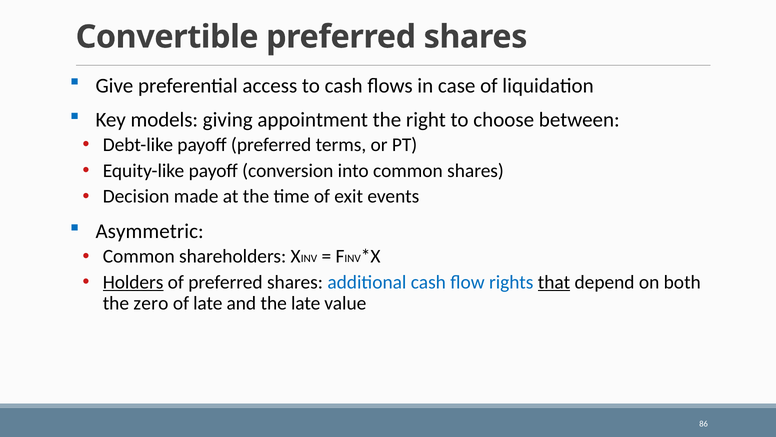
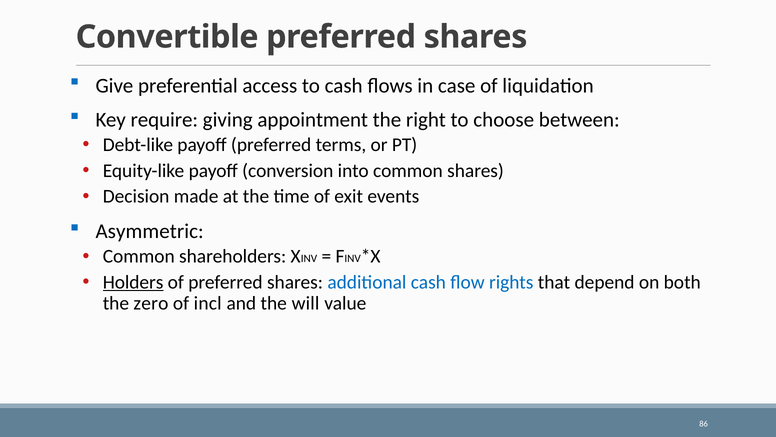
models: models -> require (164, 120)
that underline: present -> none (554, 282)
of late: late -> incl (208, 303)
the late: late -> will (306, 303)
